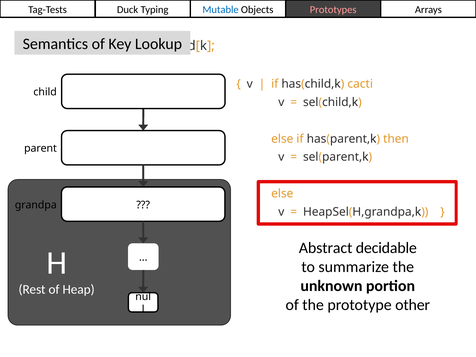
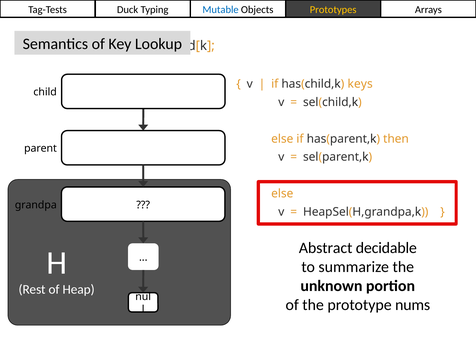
Prototypes colour: pink -> yellow (333, 10)
cacti: cacti -> keys (360, 84)
other: other -> nums (413, 305)
